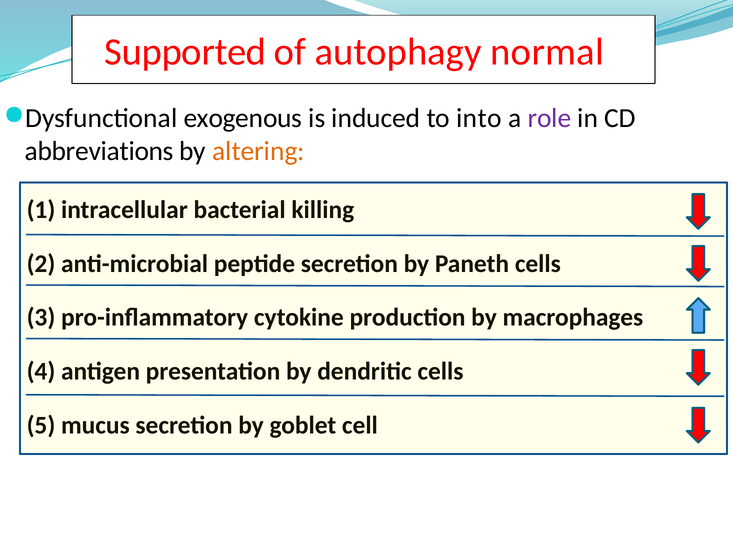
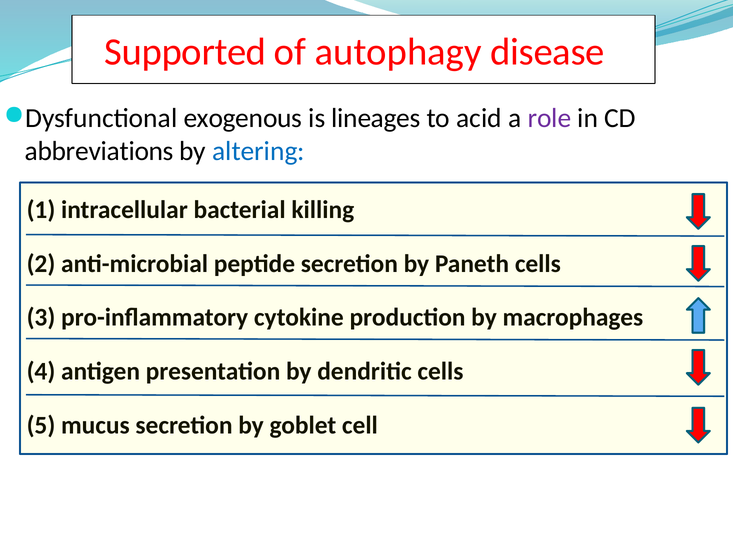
normal: normal -> disease (547, 52)
induced: induced -> lineages (376, 118)
into: into -> acid (479, 118)
altering colour: orange -> blue (258, 151)
